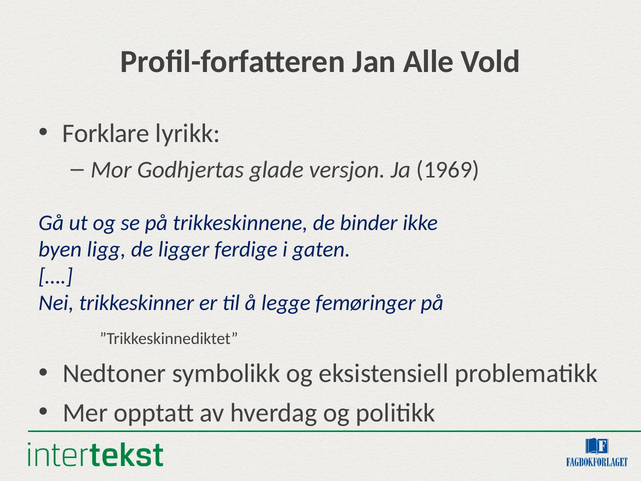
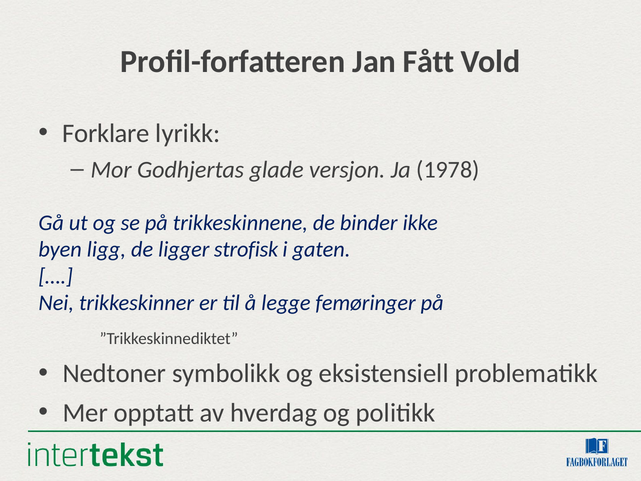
Alle: Alle -> Fått (429, 62)
1969: 1969 -> 1978 (448, 170)
ferdige: ferdige -> strofisk (246, 249)
